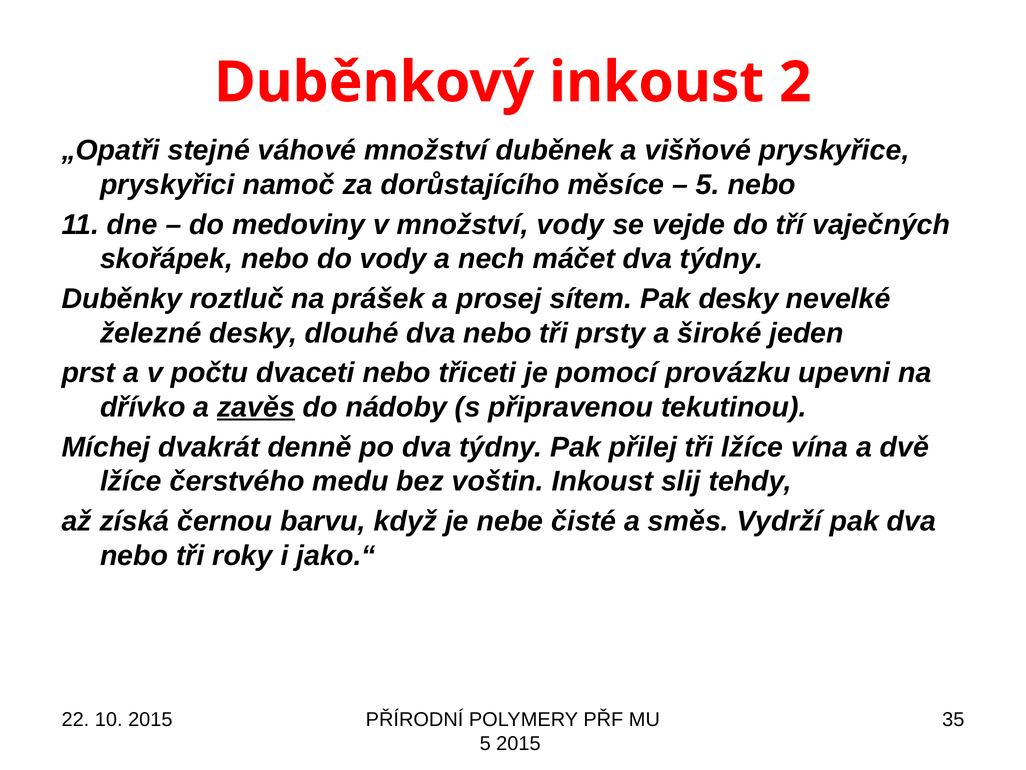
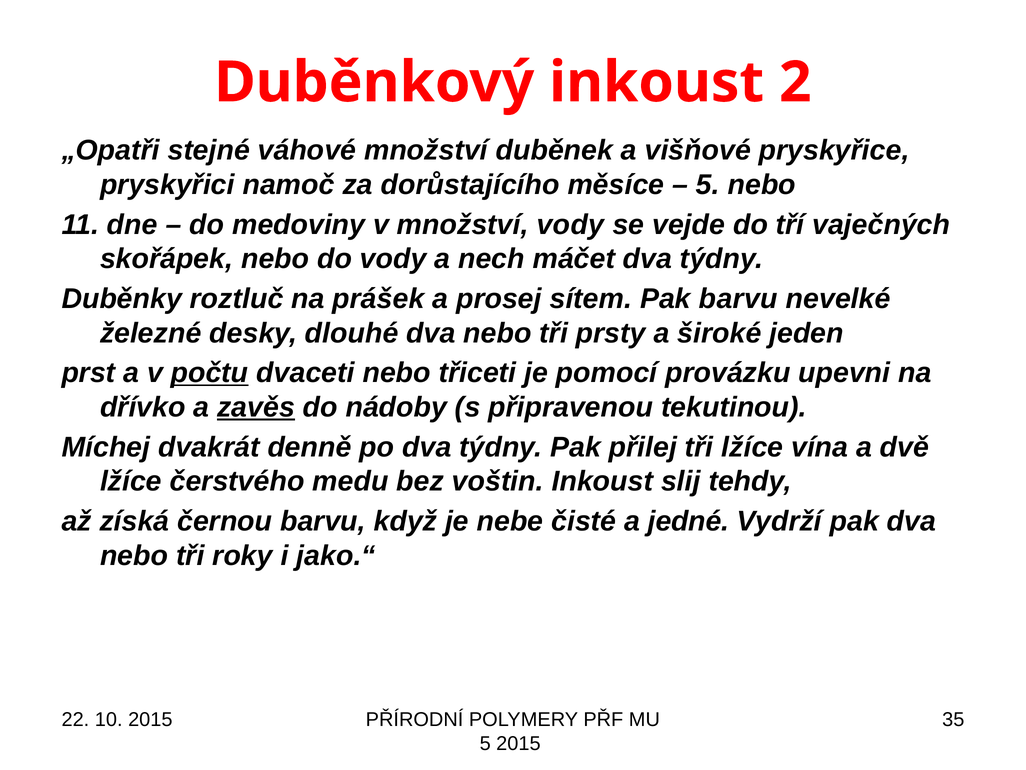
Pak desky: desky -> barvu (738, 299)
počtu underline: none -> present (210, 373)
směs: směs -> jedné (688, 521)
